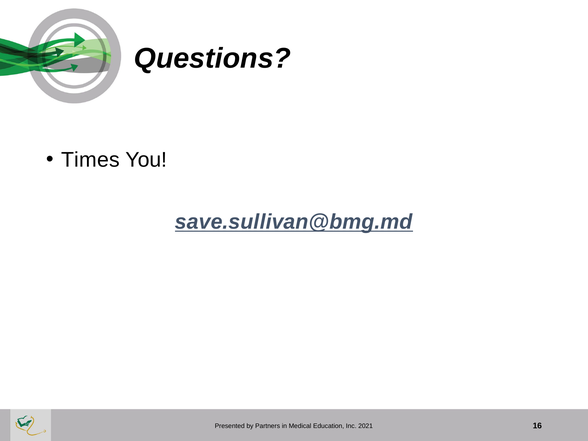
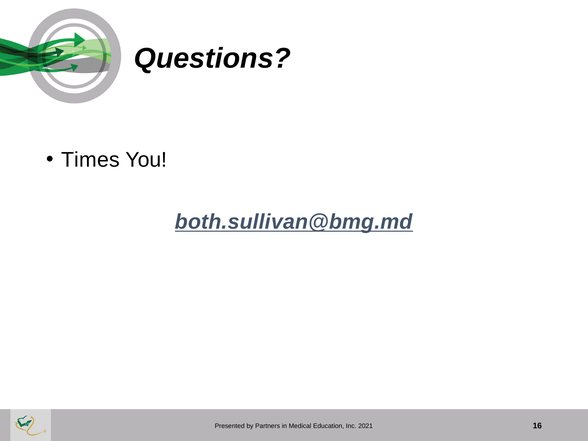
save.sullivan@bmg.md: save.sullivan@bmg.md -> both.sullivan@bmg.md (294, 222)
